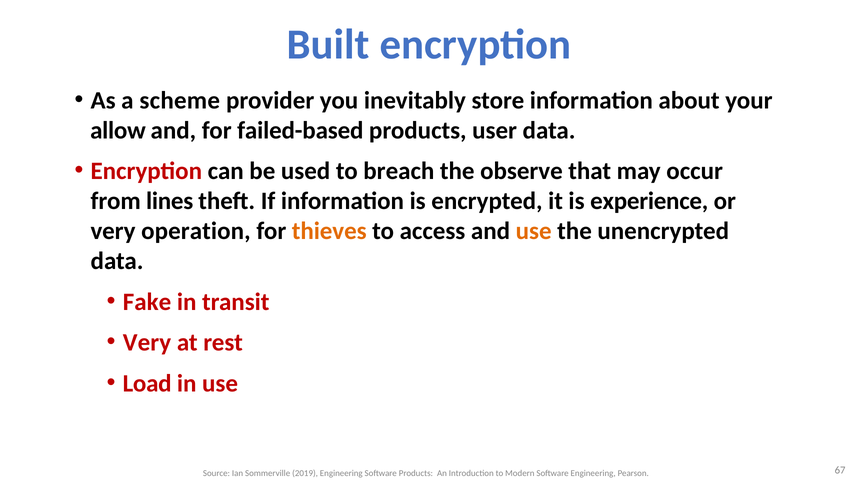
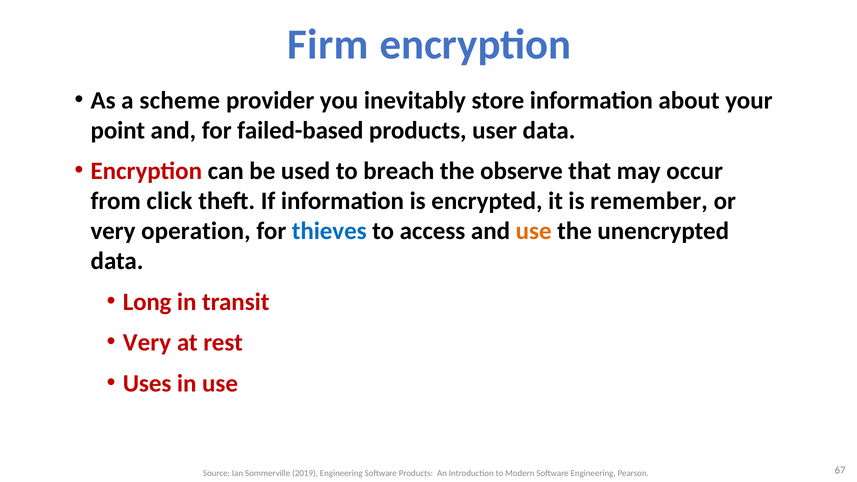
Built: Built -> Firm (328, 45)
allow: allow -> point (118, 130)
lines: lines -> click (169, 201)
experience: experience -> remember (649, 201)
thieves colour: orange -> blue (329, 231)
Fake: Fake -> Long (147, 302)
Load: Load -> Uses (147, 383)
